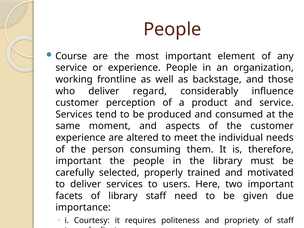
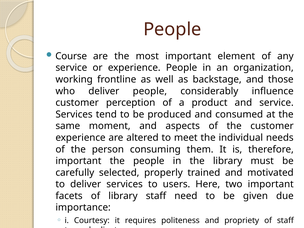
deliver regard: regard -> people (150, 91)
